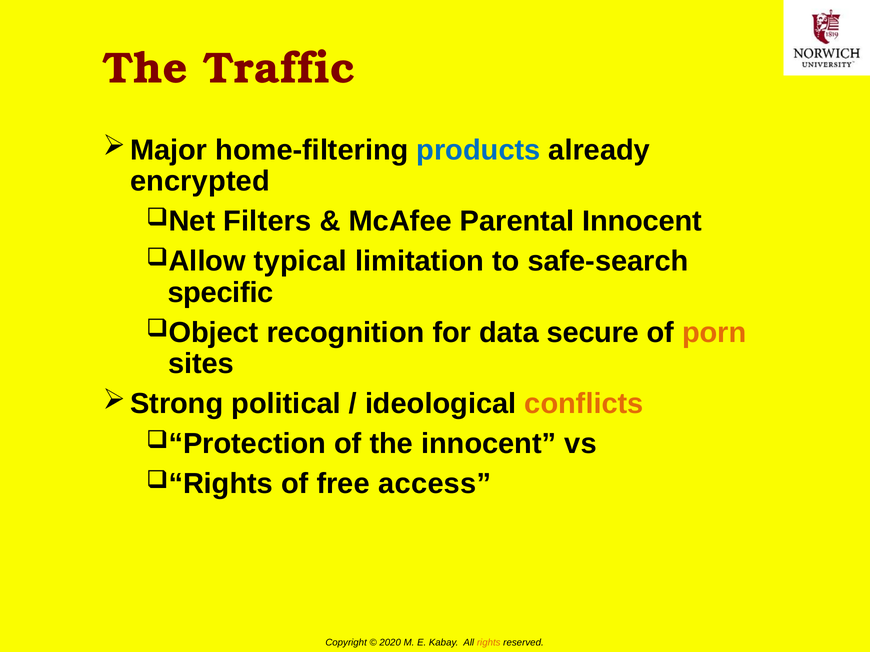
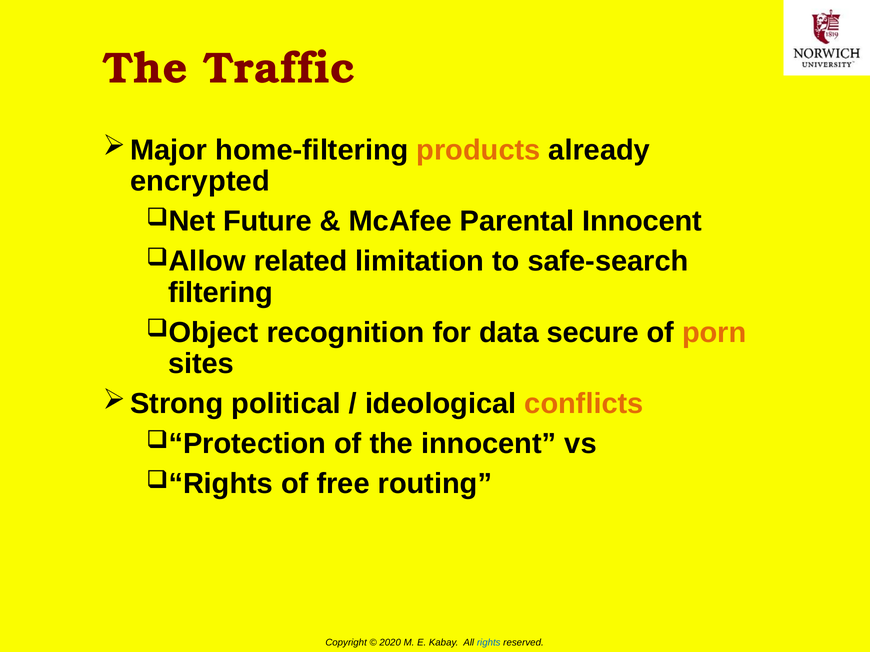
products colour: blue -> orange (479, 150)
Filters: Filters -> Future (268, 222)
typical: typical -> related (301, 262)
specific: specific -> filtering (220, 293)
access: access -> routing (435, 484)
rights colour: orange -> blue (489, 643)
